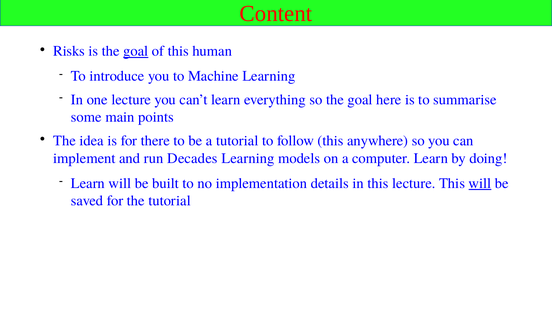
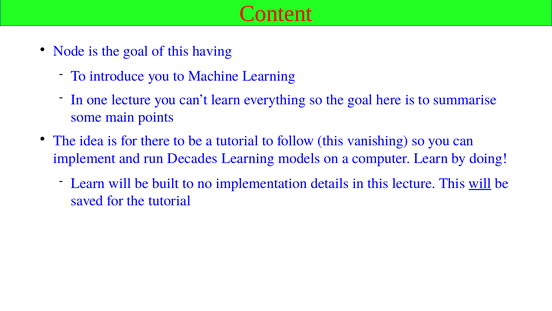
Risks: Risks -> Node (69, 51)
goal underline: present -> none (136, 51)
human: human -> having (212, 51)
anywhere: anywhere -> vanishing (378, 140)
